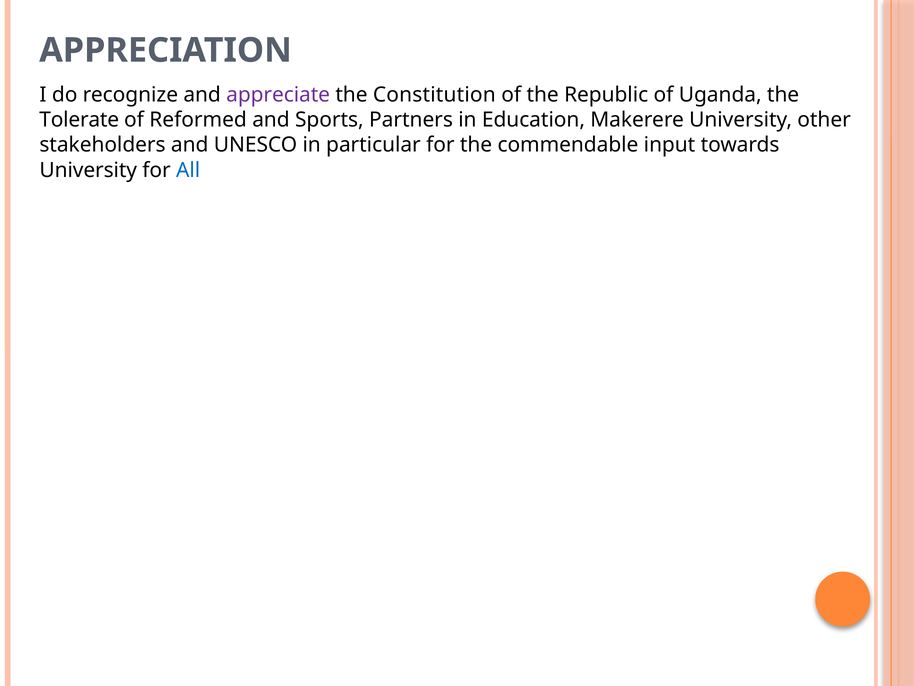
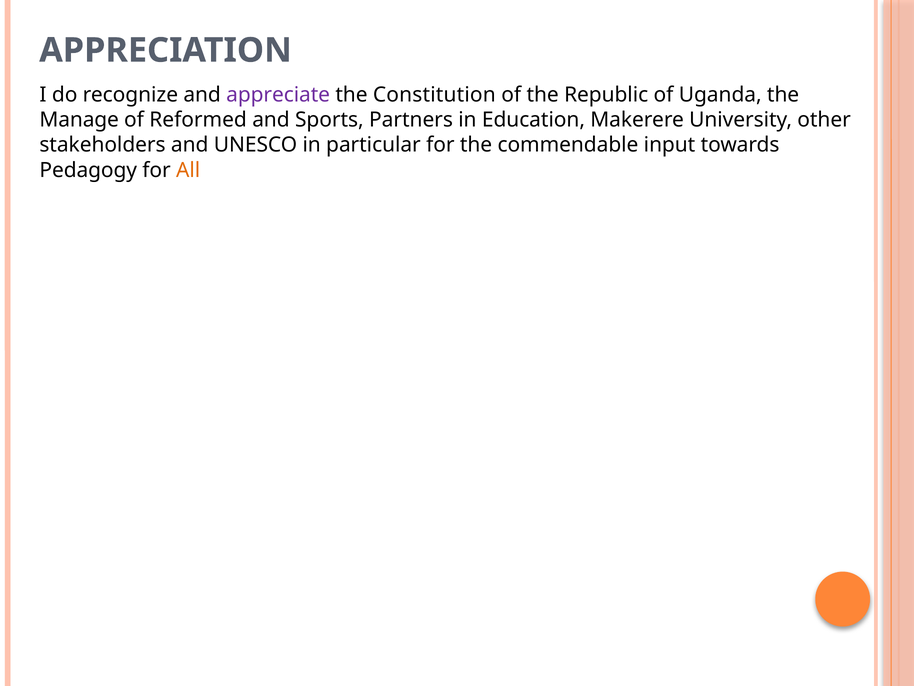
Tolerate: Tolerate -> Manage (79, 120)
University: University -> Pedagogy (88, 170)
All colour: blue -> orange (188, 170)
